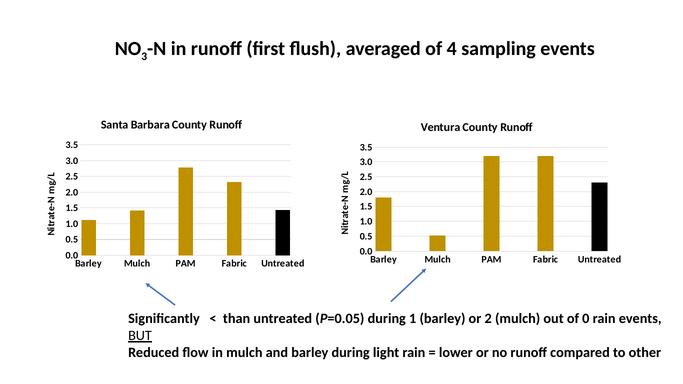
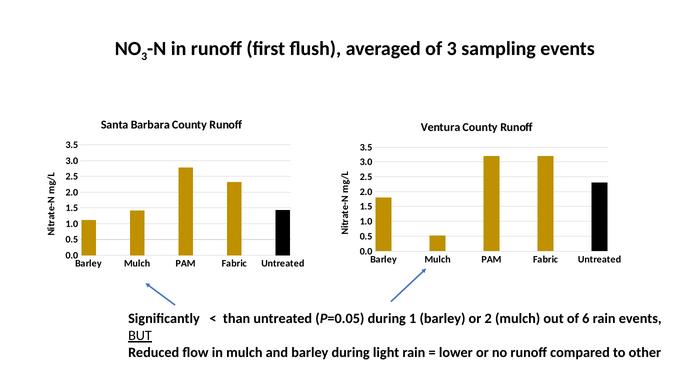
of 4: 4 -> 3 (452, 49)
0: 0 -> 6 (586, 319)
